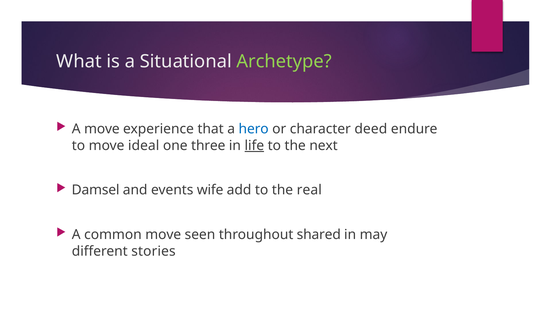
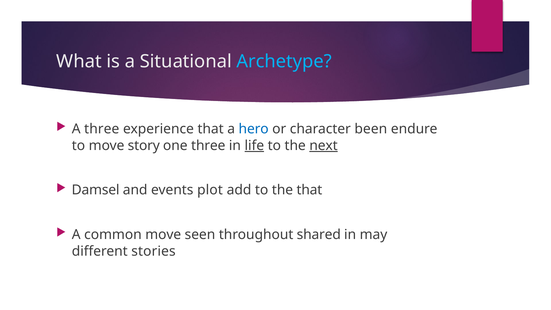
Archetype colour: light green -> light blue (284, 61)
A move: move -> three (102, 129)
deed: deed -> been (371, 129)
ideal: ideal -> story (144, 145)
next underline: none -> present (324, 145)
wife: wife -> plot (210, 190)
the real: real -> that (309, 190)
